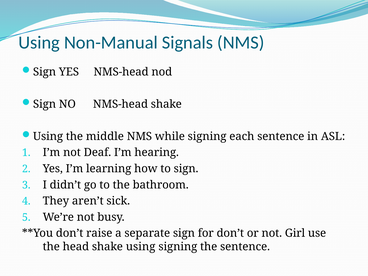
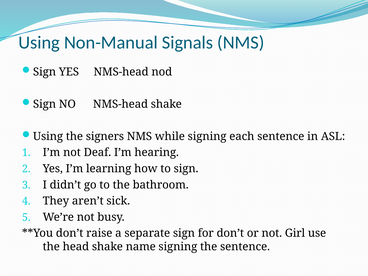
middle: middle -> signers (105, 136)
shake using: using -> name (141, 247)
